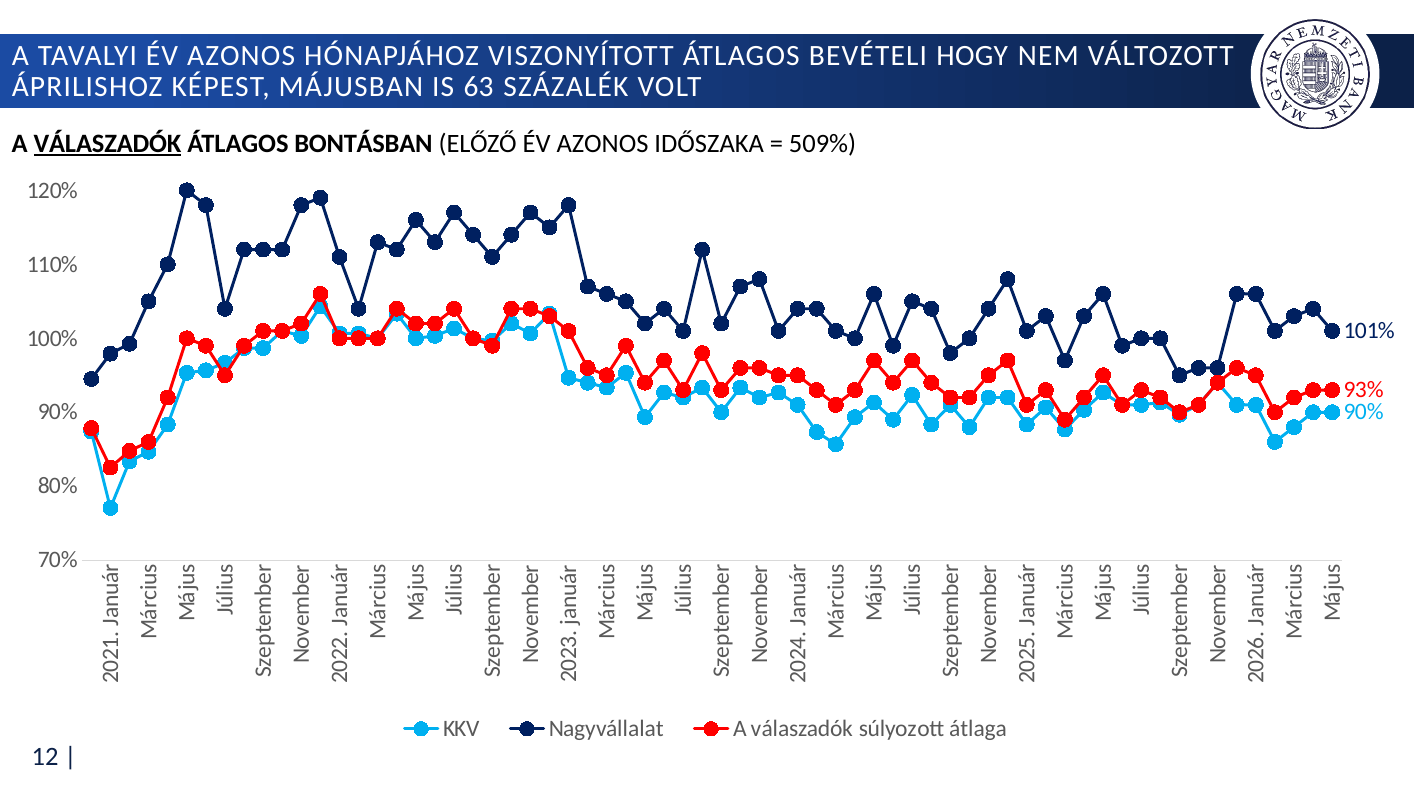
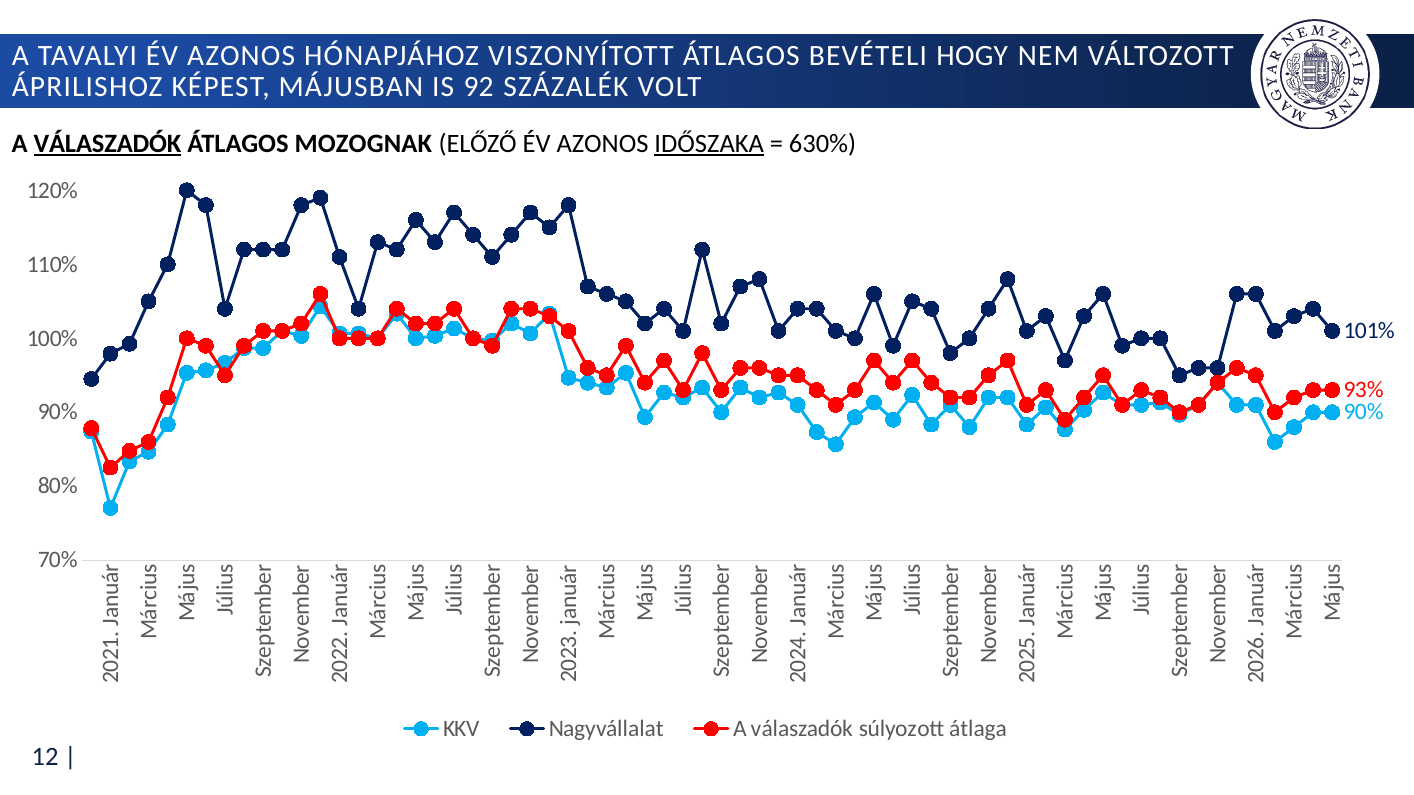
63: 63 -> 92 (479, 87)
BONTÁSBAN: BONTÁSBAN -> MOZOGNAK (363, 144)
IDŐSZAKA underline: none -> present (709, 144)
509%: 509% -> 630% (823, 144)
